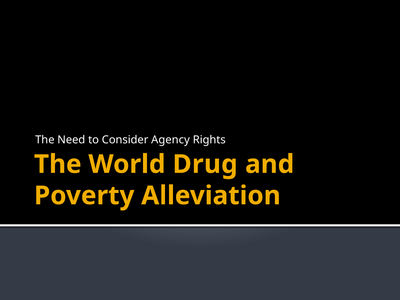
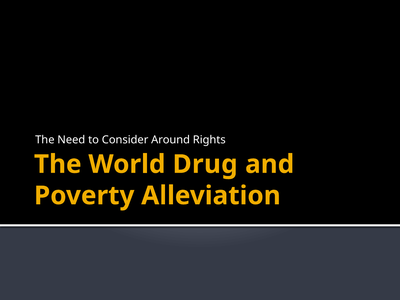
Agency: Agency -> Around (171, 140)
